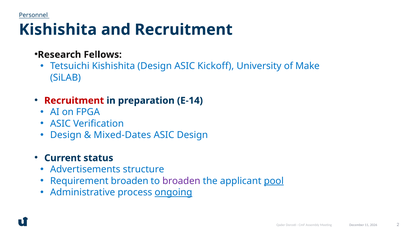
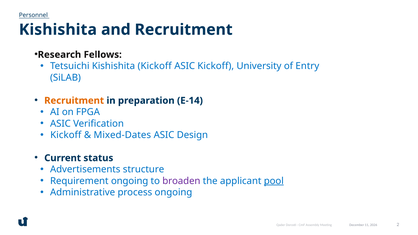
Kishishita Design: Design -> Kickoff (155, 66)
Make: Make -> Entry (307, 66)
Recruitment colour: red -> orange (74, 101)
Design: Design -> Kickoff (66, 135)
Requirement broaden: broaden -> ongoing (130, 181)
ongoing underline: present -> none (173, 193)
